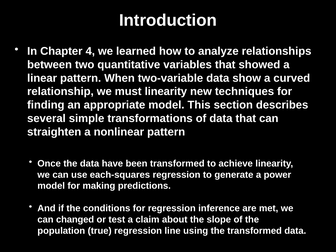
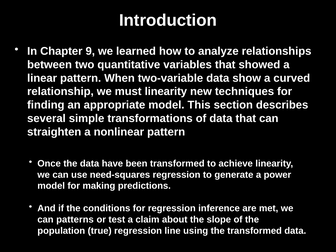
4: 4 -> 9 (90, 51)
each-squares: each-squares -> need-squares (120, 175)
changed: changed -> patterns (75, 220)
